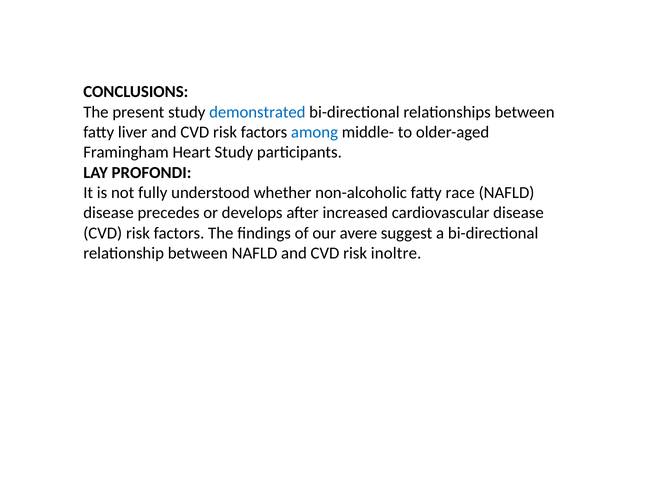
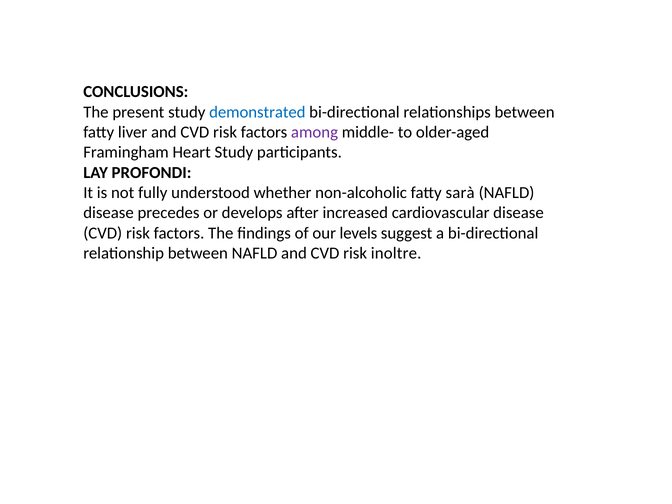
among colour: blue -> purple (315, 132)
race: race -> sarà (460, 193)
avere: avere -> levels (358, 233)
